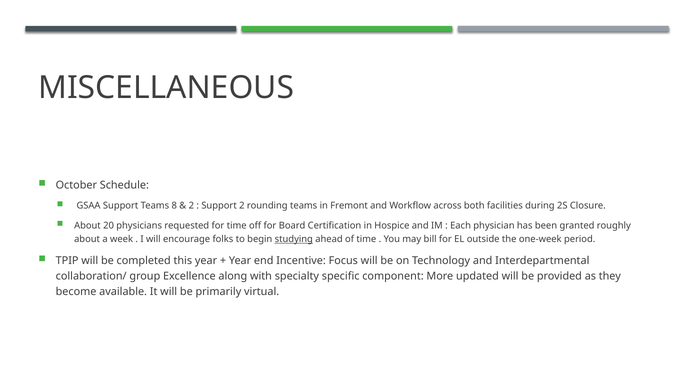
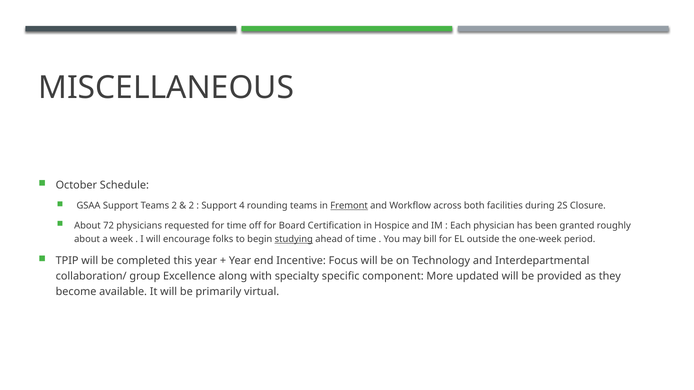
Teams 8: 8 -> 2 (174, 206)
Support 2: 2 -> 4 (242, 206)
Fremont underline: none -> present (349, 206)
20: 20 -> 72 (109, 226)
